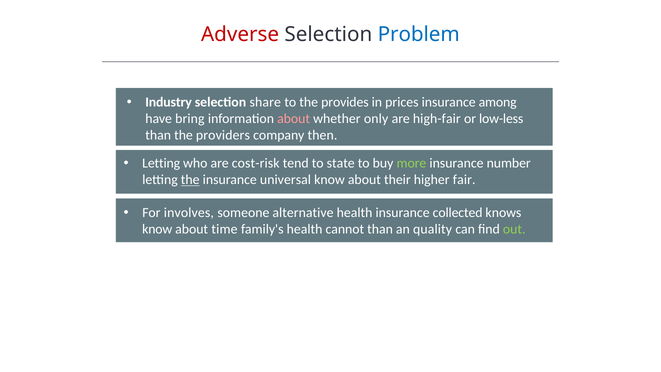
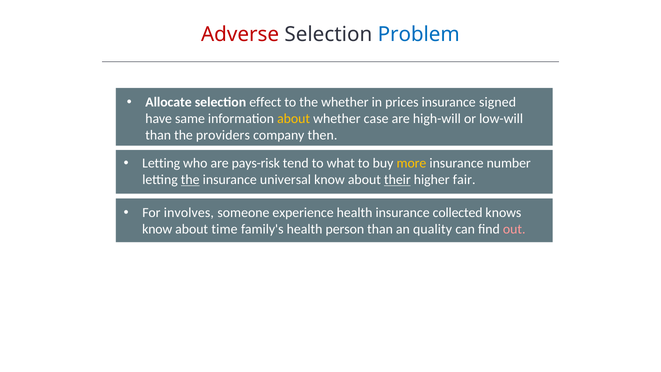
Industry: Industry -> Allocate (169, 102)
share: share -> effect (265, 102)
the provides: provides -> whether (345, 102)
among: among -> signed (498, 102)
bring: bring -> same (190, 119)
about colour: pink -> yellow (294, 119)
only: only -> case (376, 119)
high-fair: high-fair -> high-will (437, 119)
low-less: low-less -> low-will (501, 119)
cost-risk: cost-risk -> pays-risk (256, 163)
state: state -> what (341, 163)
more colour: light green -> yellow (411, 163)
their underline: none -> present (397, 180)
alternative: alternative -> experience (303, 213)
cannot: cannot -> person (345, 229)
out colour: light green -> pink (514, 229)
